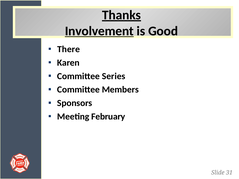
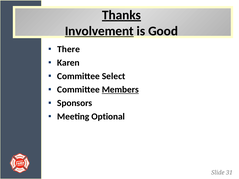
Series: Series -> Select (114, 76)
Members underline: none -> present (120, 90)
February: February -> Optional (108, 117)
